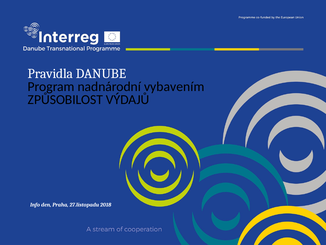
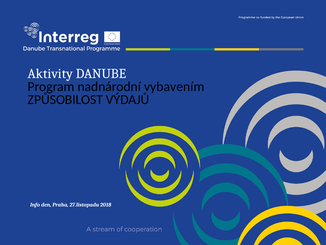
Pravidla: Pravidla -> Aktivity (50, 73)
